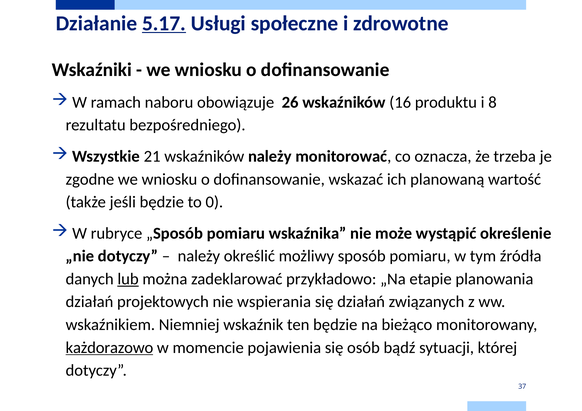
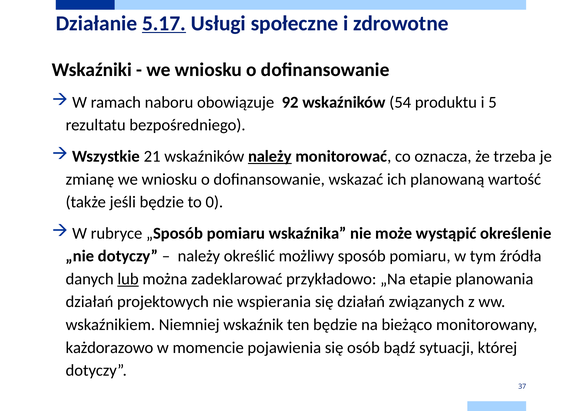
26: 26 -> 92 (290, 102)
16: 16 -> 54 (400, 102)
8: 8 -> 5 (492, 102)
należy underline: none -> present (270, 157)
zgodne: zgodne -> zmianę (90, 179)
każdorazowo underline: present -> none (109, 348)
